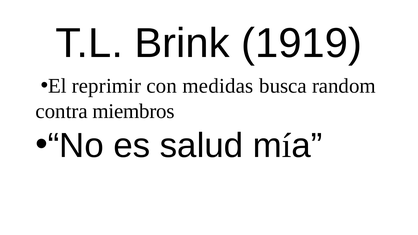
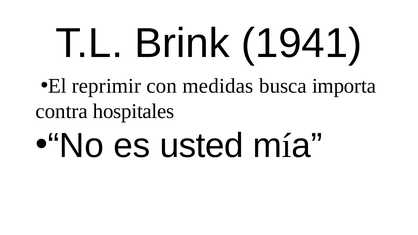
1919: 1919 -> 1941 (302, 43)
random: random -> importa (344, 86)
miembros: miembros -> hospitales (134, 111)
salud: salud -> usted (202, 146)
